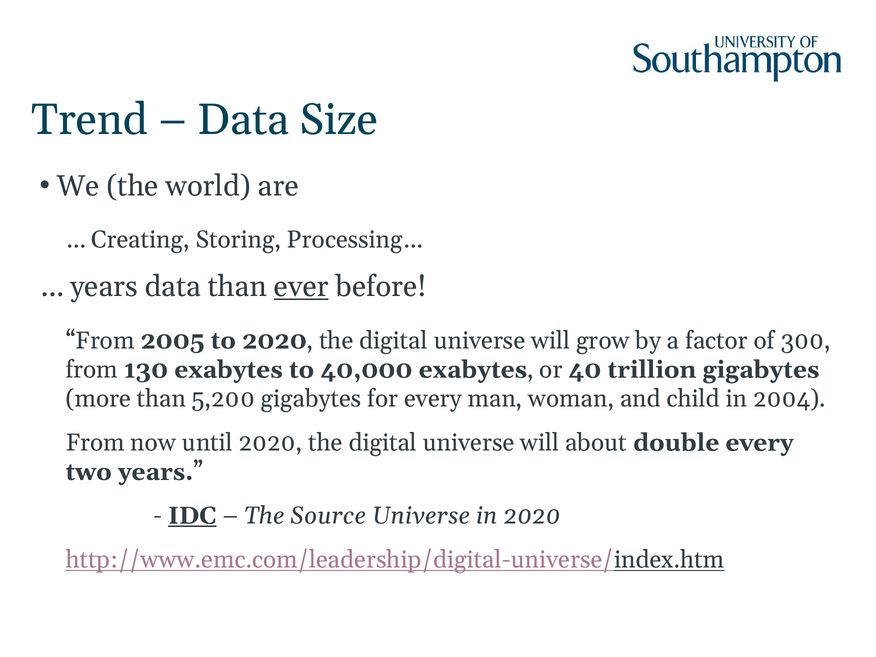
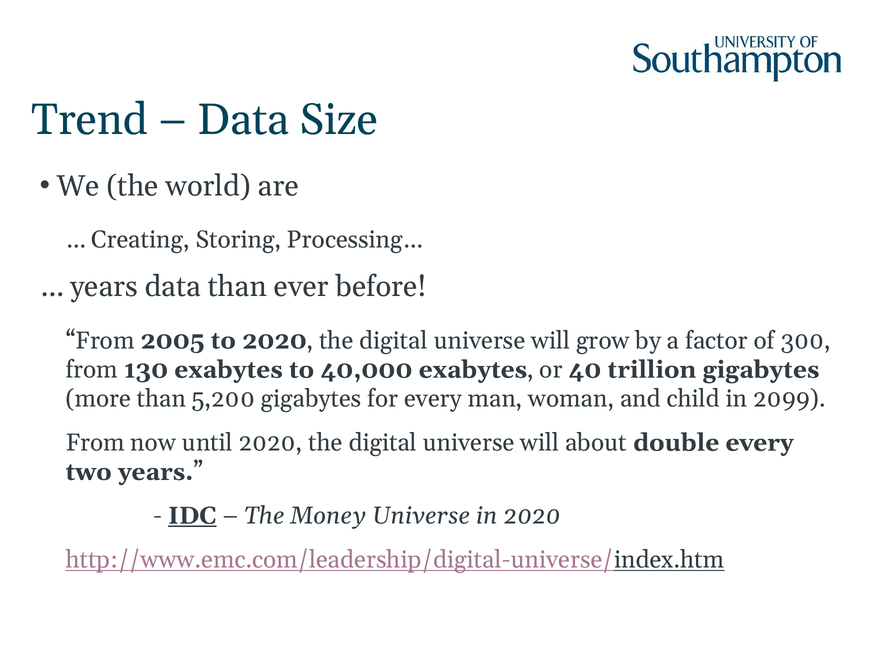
ever underline: present -> none (301, 287)
2004: 2004 -> 2099 (790, 399)
Source: Source -> Money (328, 516)
